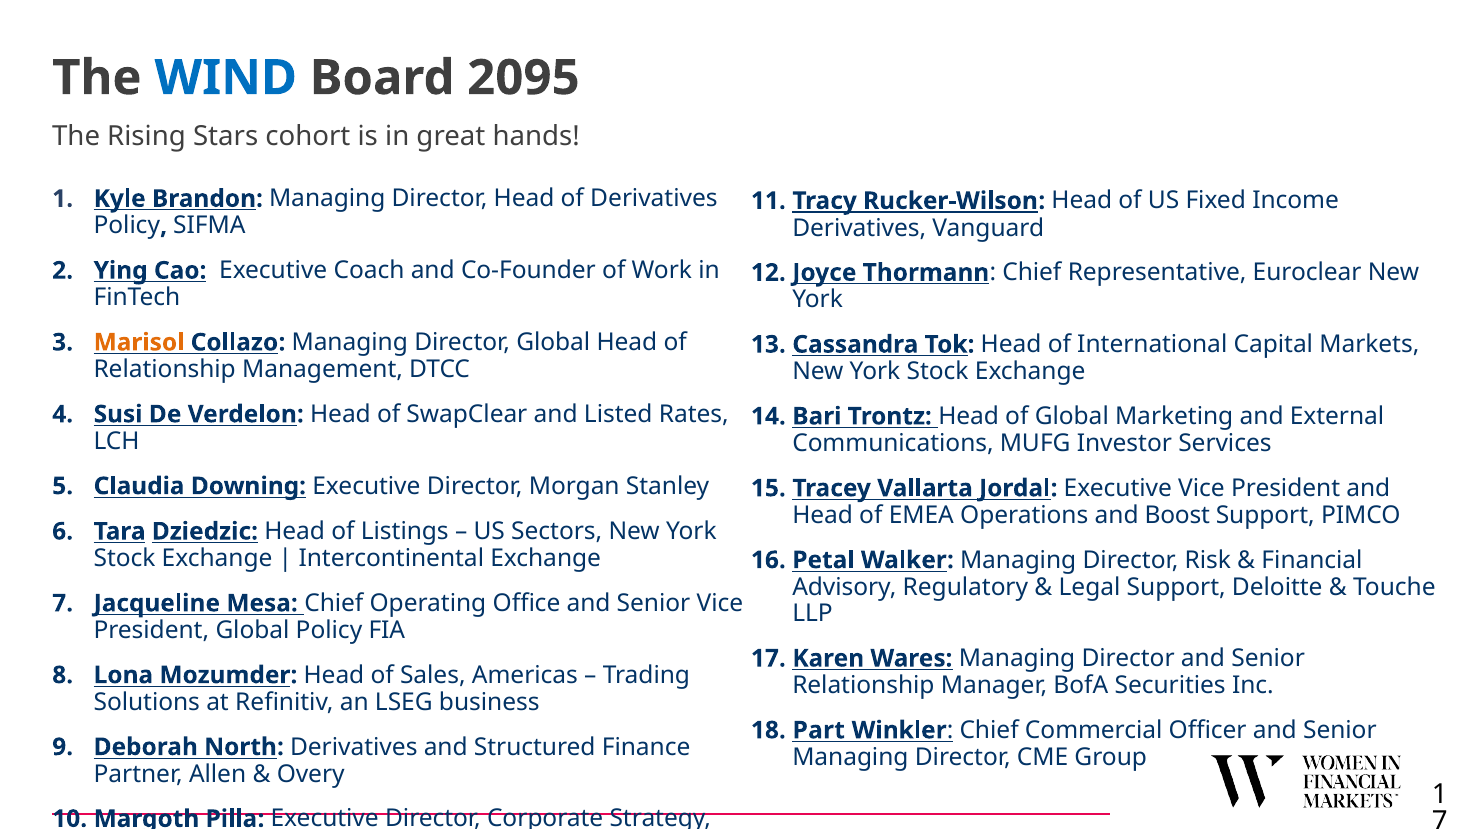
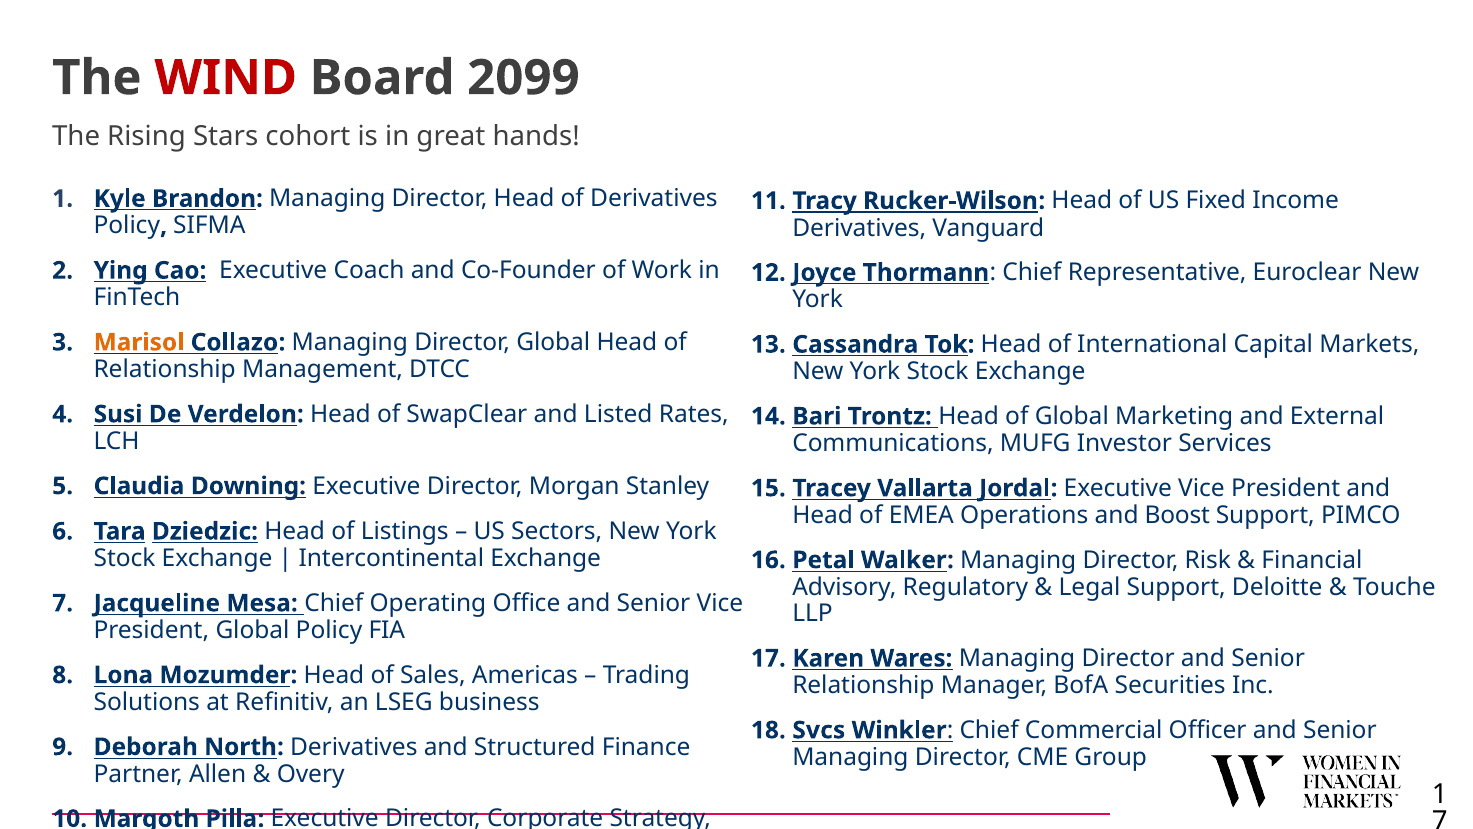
WIND colour: blue -> red (226, 78)
2095: 2095 -> 2099 (523, 78)
Part: Part -> Svcs (819, 730)
